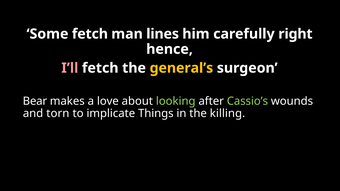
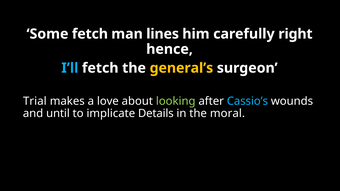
I’ll colour: pink -> light blue (70, 68)
Bear: Bear -> Trial (35, 101)
Cassio’s colour: light green -> light blue (247, 101)
torn: torn -> until (58, 113)
Things: Things -> Details (156, 113)
killing: killing -> moral (227, 113)
